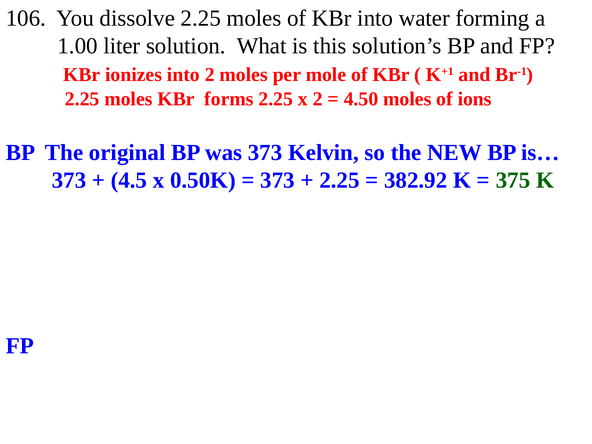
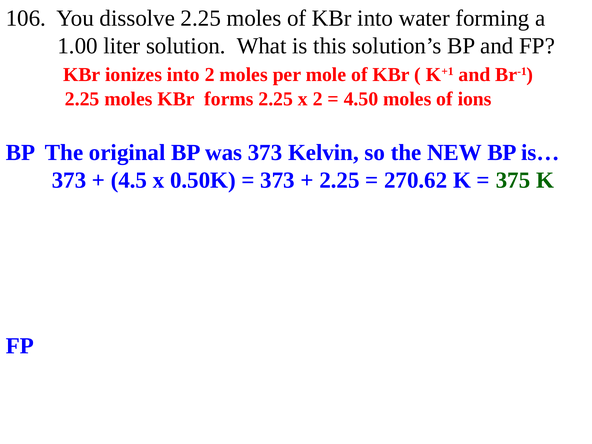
382.92: 382.92 -> 270.62 (416, 180)
